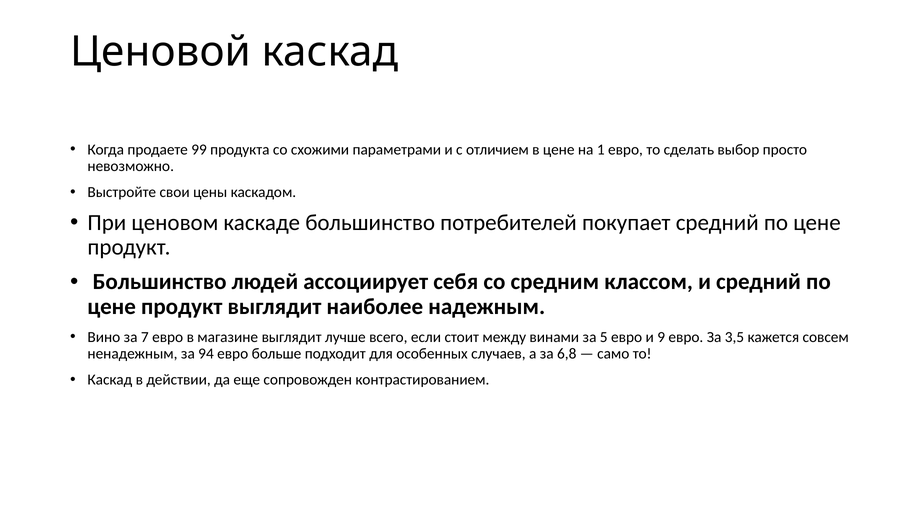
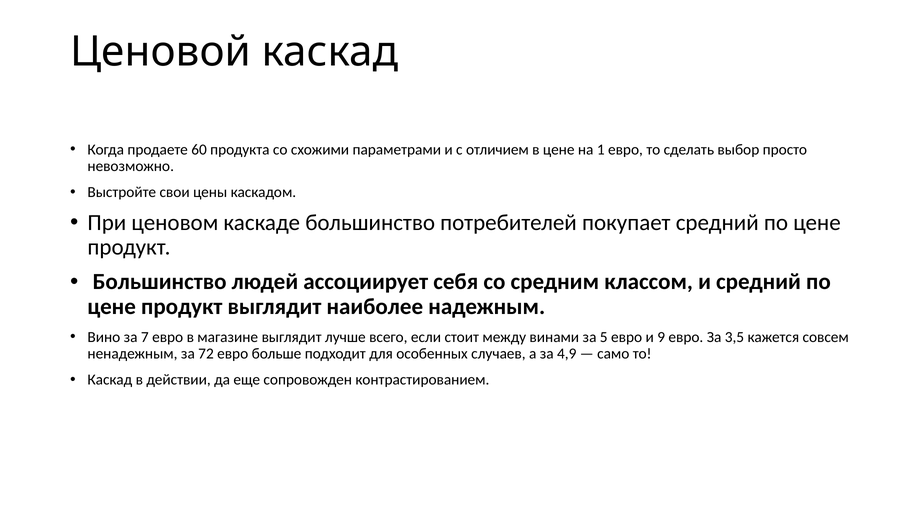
99: 99 -> 60 (199, 150)
94: 94 -> 72 (206, 354)
6,8: 6,8 -> 4,9 (567, 354)
